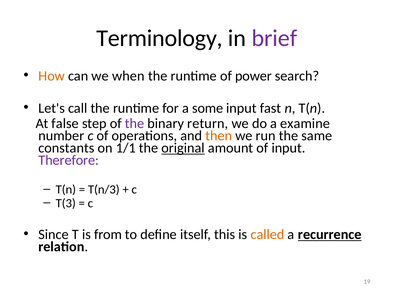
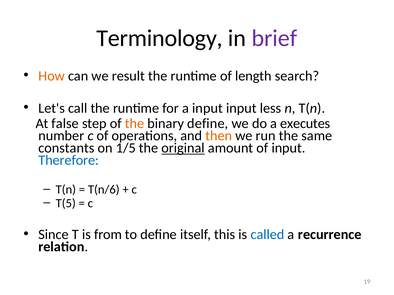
when: when -> result (128, 76)
power: power -> length (253, 76)
a some: some -> input (208, 108)
fast: fast -> less (271, 108)
the colour: purple -> orange (135, 124)
binary return: return -> define (208, 124)
examine: examine -> executes (305, 124)
1/1: 1/1 -> 1/5 (126, 148)
Therefore colour: purple -> blue (69, 161)
T(n/3: T(n/3 -> T(n/6 (104, 190)
T(3: T(3 -> T(5 (66, 203)
called colour: orange -> blue (267, 235)
recurrence underline: present -> none (330, 235)
